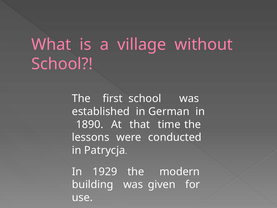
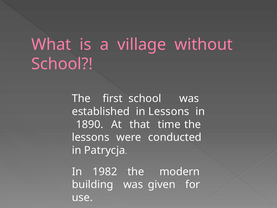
in German: German -> Lessons (169, 111)
1929: 1929 -> 1982 (105, 171)
